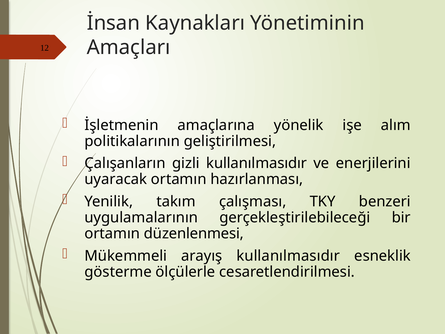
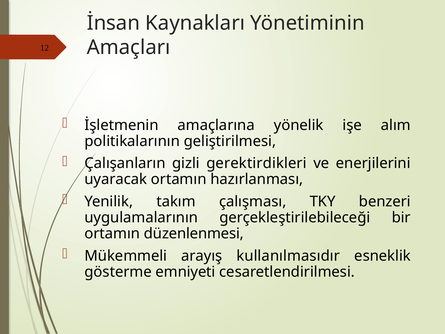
gizli kullanılmasıdır: kullanılmasıdır -> gerektirdikleri (257, 163)
ölçülerle: ölçülerle -> emniyeti (186, 272)
